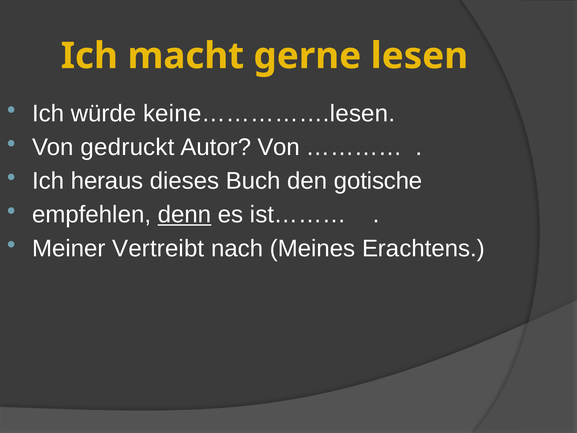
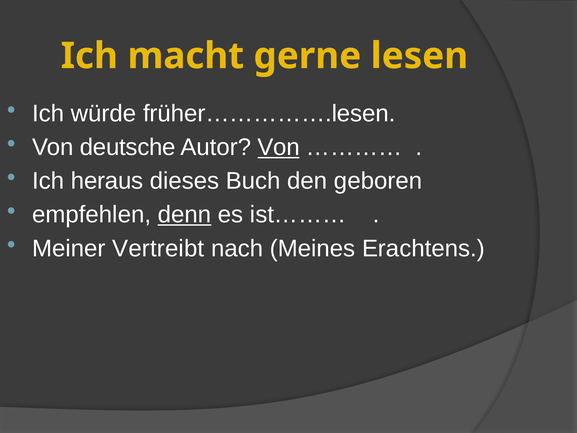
keine…………….lesen: keine…………….lesen -> früher…………….lesen (269, 114)
gedruckt: gedruckt -> deutsche (128, 147)
Von underline: none -> present (279, 147)
gotische: gotische -> geboren (378, 181)
